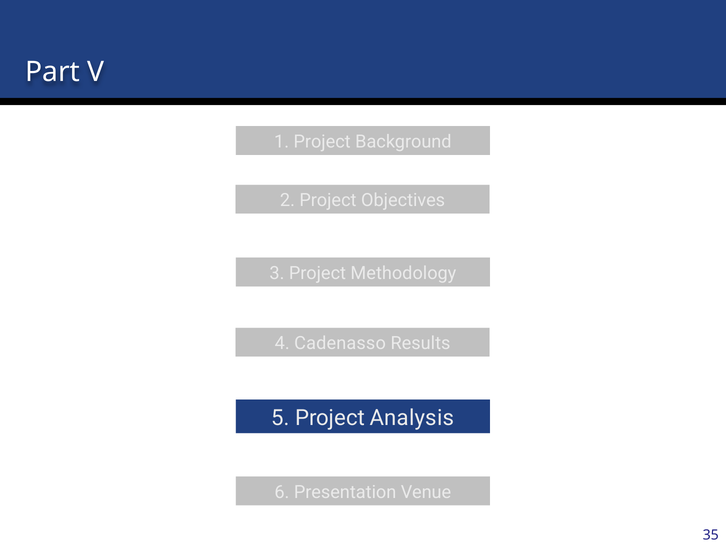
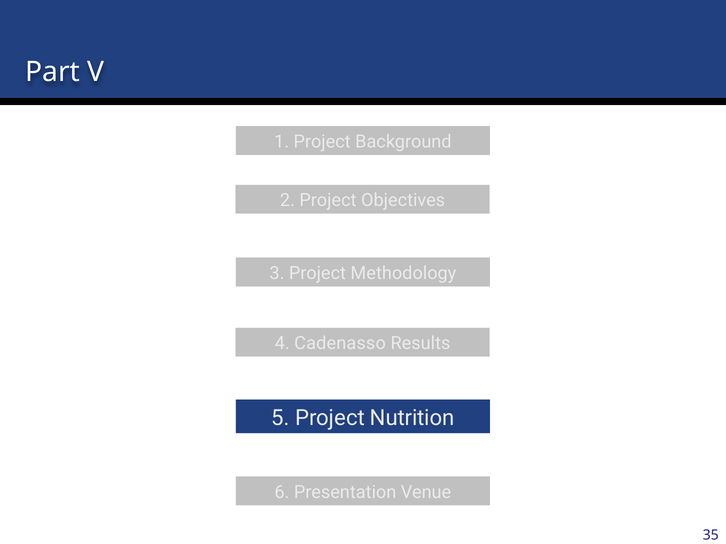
Analysis: Analysis -> Nutrition (412, 418)
